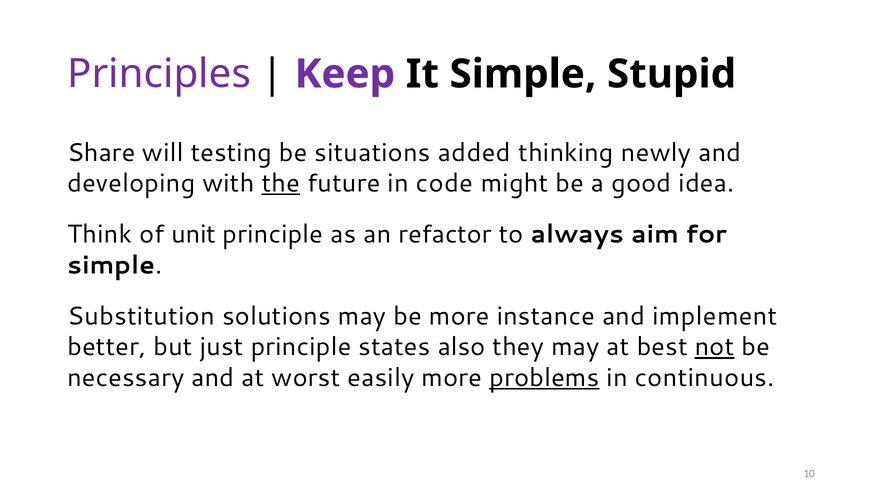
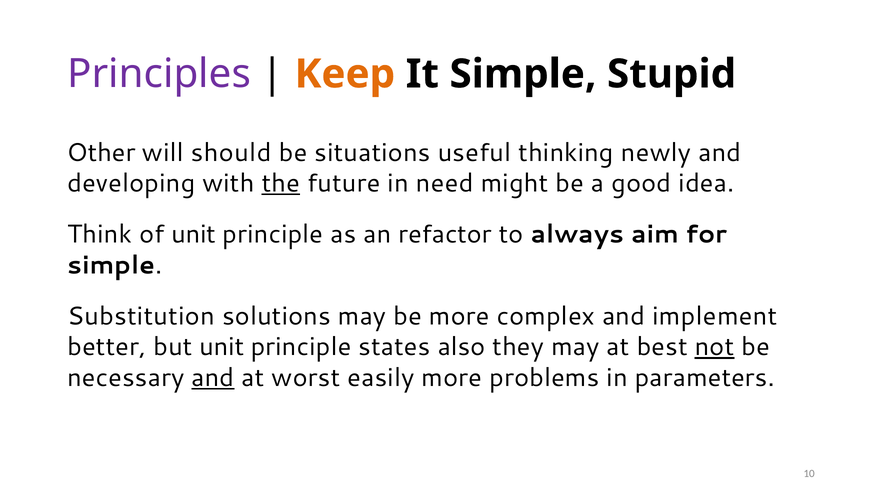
Keep colour: purple -> orange (345, 74)
Share: Share -> Other (101, 153)
testing: testing -> should (231, 153)
added: added -> useful (474, 153)
code: code -> need (445, 183)
instance: instance -> complex (546, 316)
but just: just -> unit (222, 347)
and underline: none -> present (213, 378)
problems underline: present -> none (544, 378)
continuous: continuous -> parameters (705, 378)
